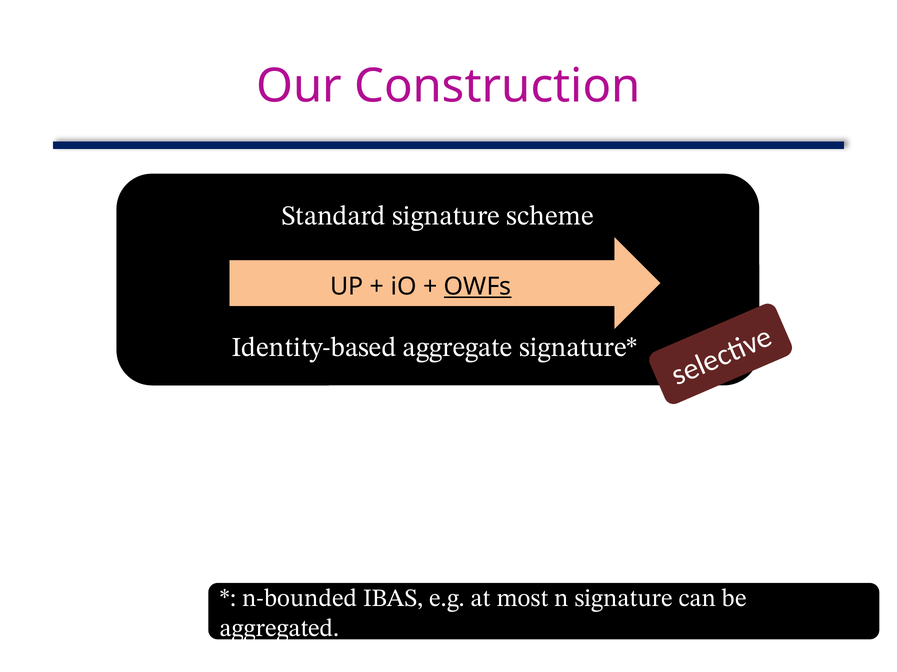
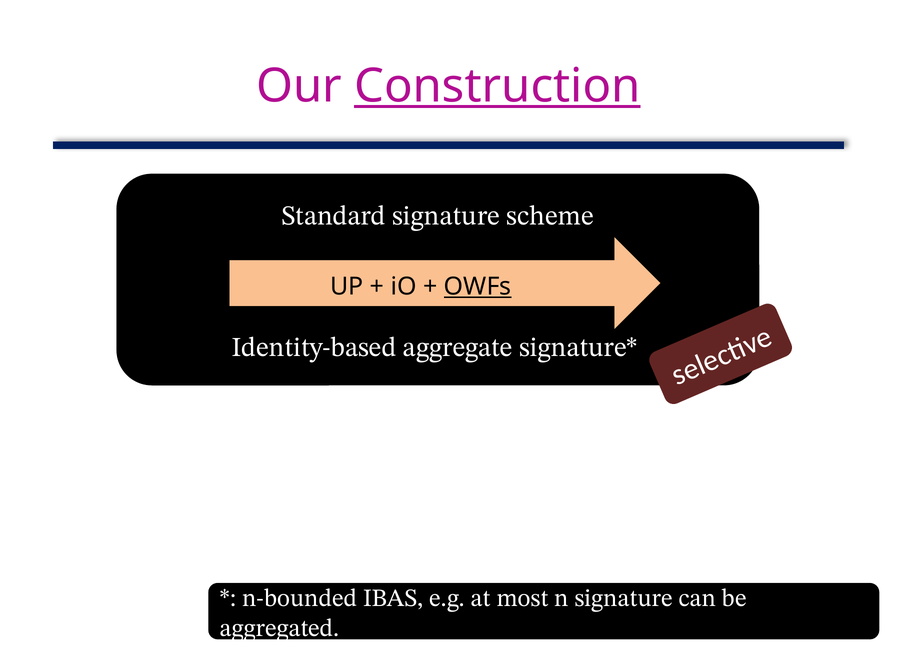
Construction underline: none -> present (497, 86)
